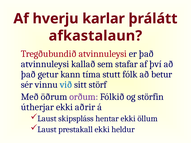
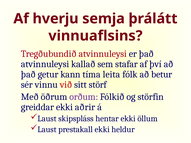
karlar: karlar -> semja (104, 19)
afkastalaun: afkastalaun -> vinnuaflsins (95, 36)
stutt: stutt -> leita (111, 74)
við colour: blue -> red (66, 85)
útherjar: útherjar -> greiddar (37, 107)
